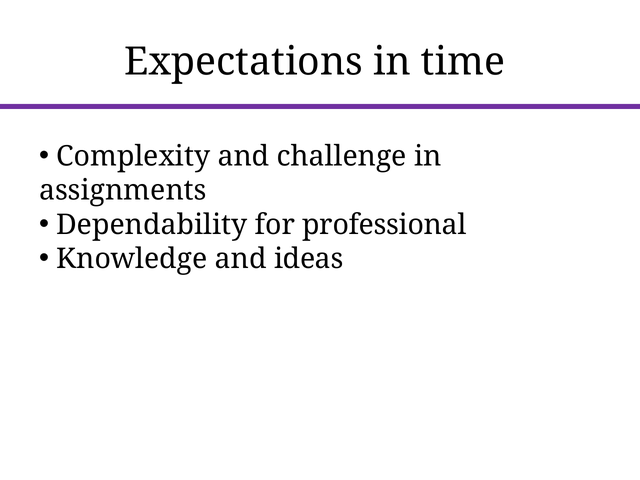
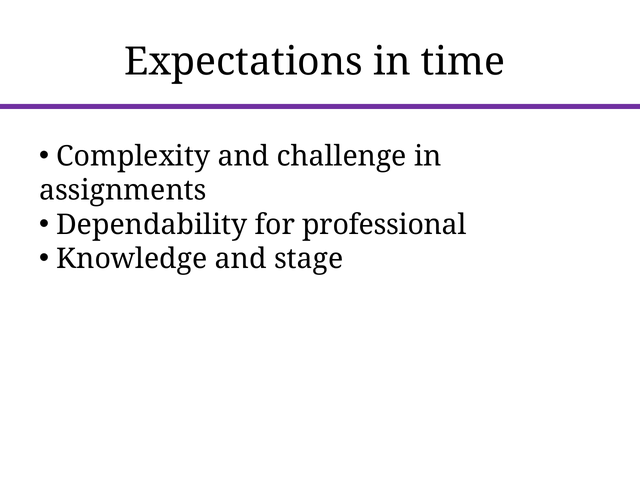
ideas: ideas -> stage (309, 259)
